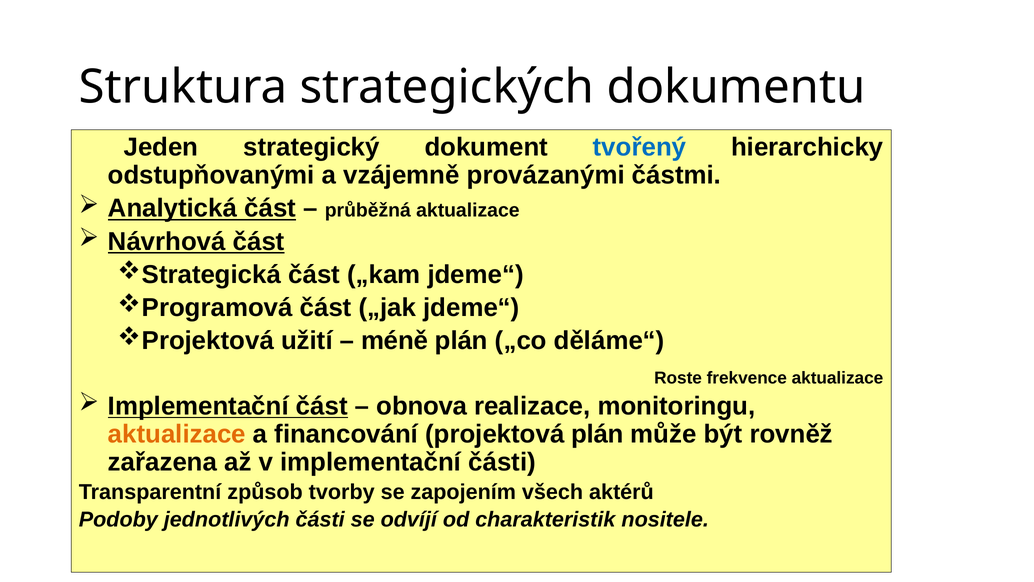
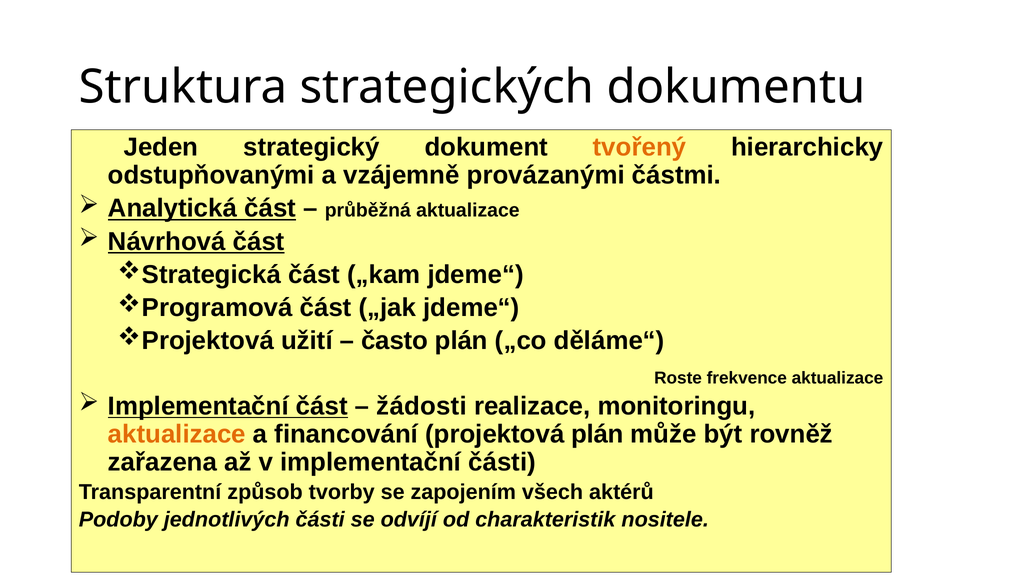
tvořený colour: blue -> orange (640, 147)
méně: méně -> často (395, 340)
obnova: obnova -> žádosti (422, 406)
